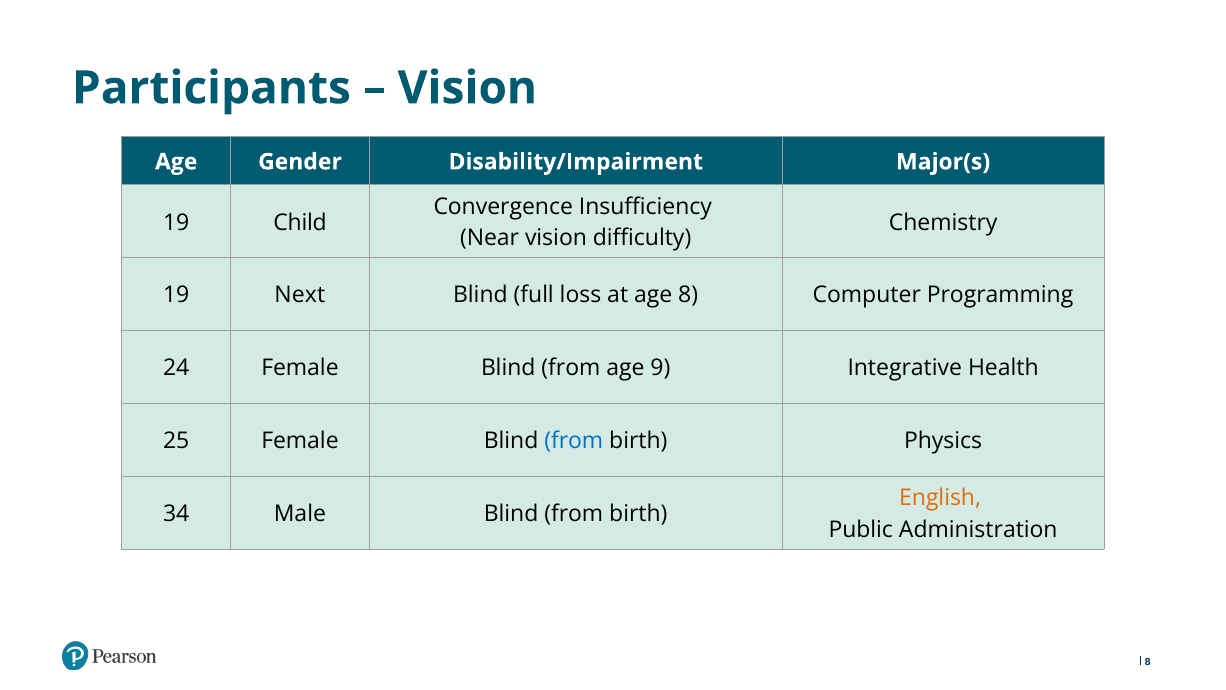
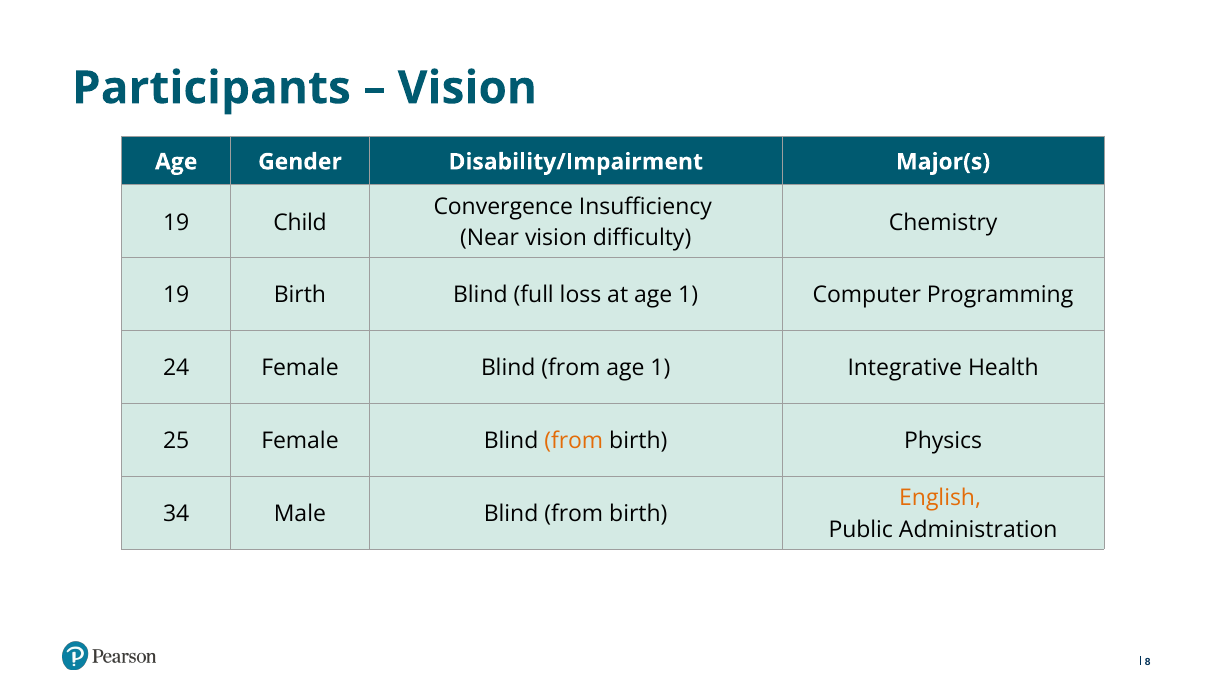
19 Next: Next -> Birth (300, 295)
at age 8: 8 -> 1 (688, 295)
from age 9: 9 -> 1 (660, 368)
from colour: blue -> orange (574, 441)
